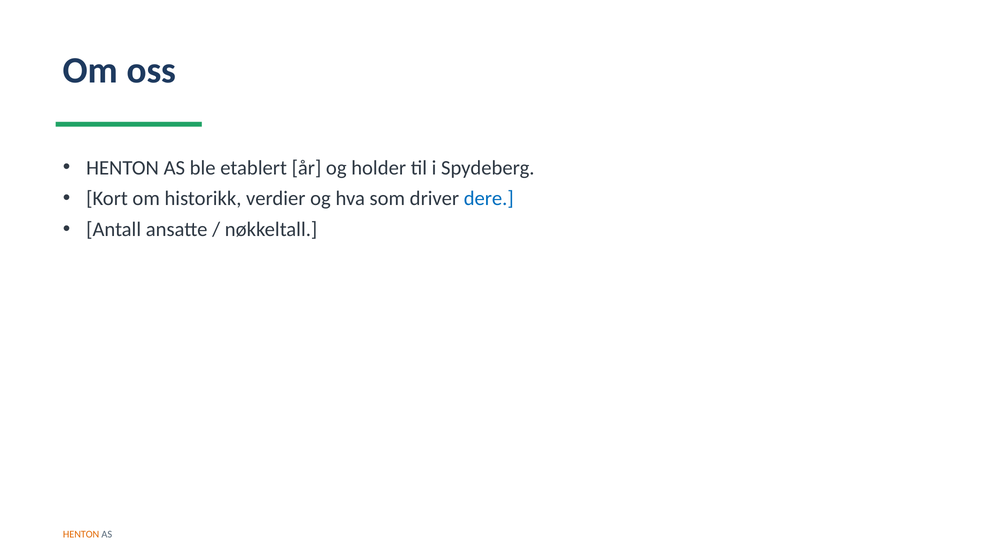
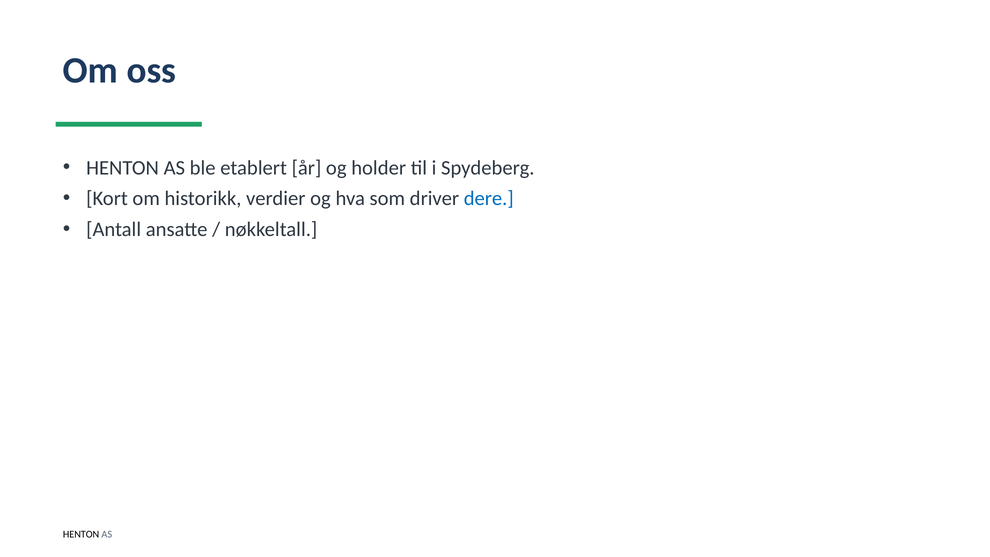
HENTON colour: orange -> black (81, 534)
